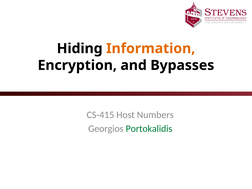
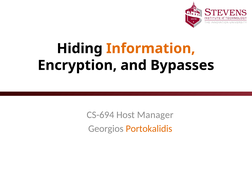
CS-415: CS-415 -> CS-694 (100, 115)
Numbers: Numbers -> Manager (155, 115)
Portokalidis colour: green -> orange (149, 129)
